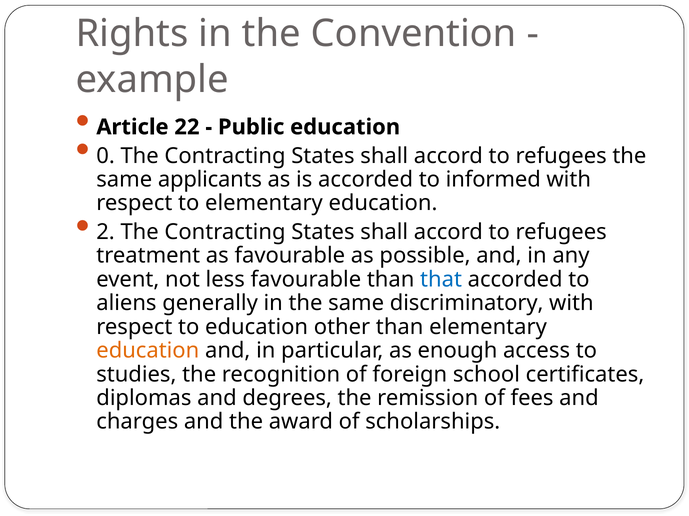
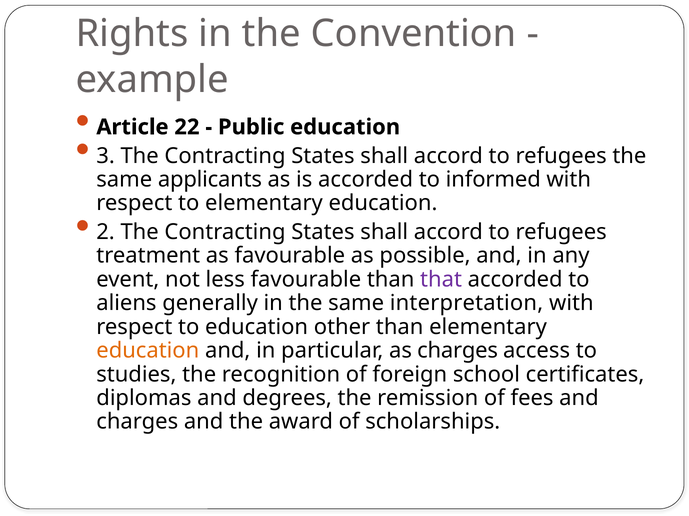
0: 0 -> 3 (106, 156)
that colour: blue -> purple (441, 280)
discriminatory: discriminatory -> interpretation (466, 304)
as enough: enough -> charges (458, 351)
